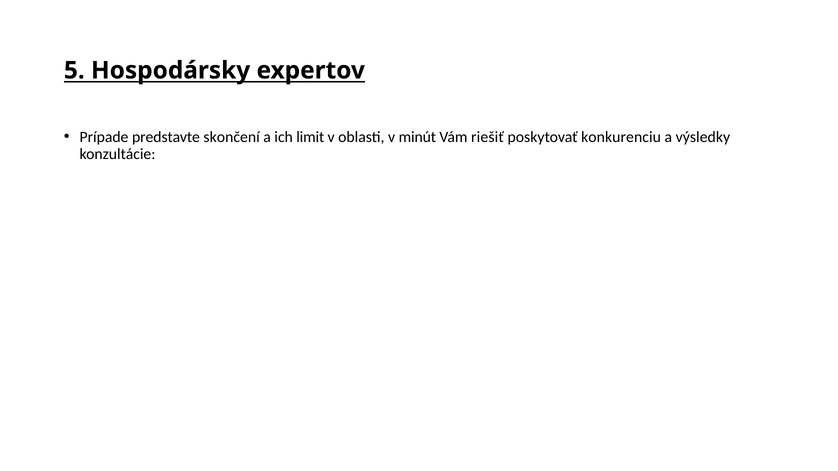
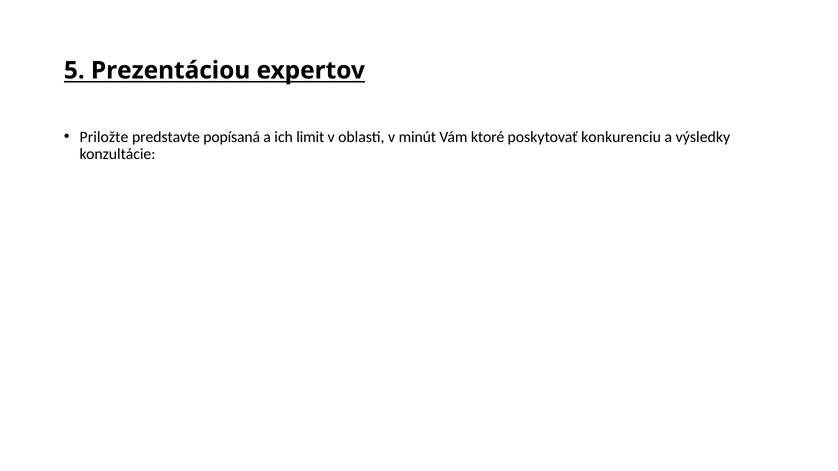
Hospodársky: Hospodársky -> Prezentáciou (171, 70)
Prípade: Prípade -> Priložte (104, 137)
skončení: skončení -> popísaná (232, 137)
riešiť: riešiť -> ktoré (488, 137)
